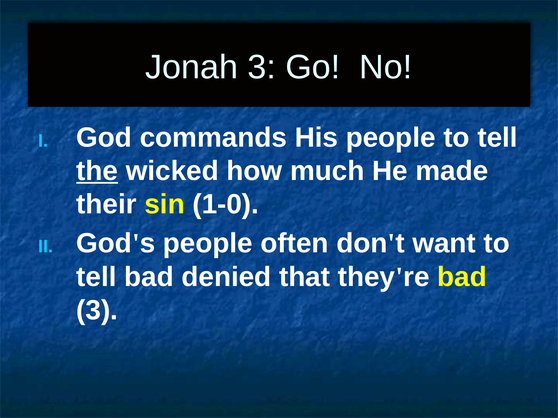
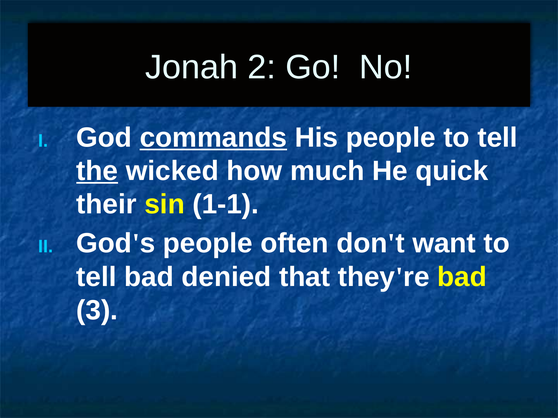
Jonah 3: 3 -> 2 (262, 67)
commands underline: none -> present (213, 138)
made: made -> quick (452, 171)
1-0: 1-0 -> 1-1 (226, 205)
